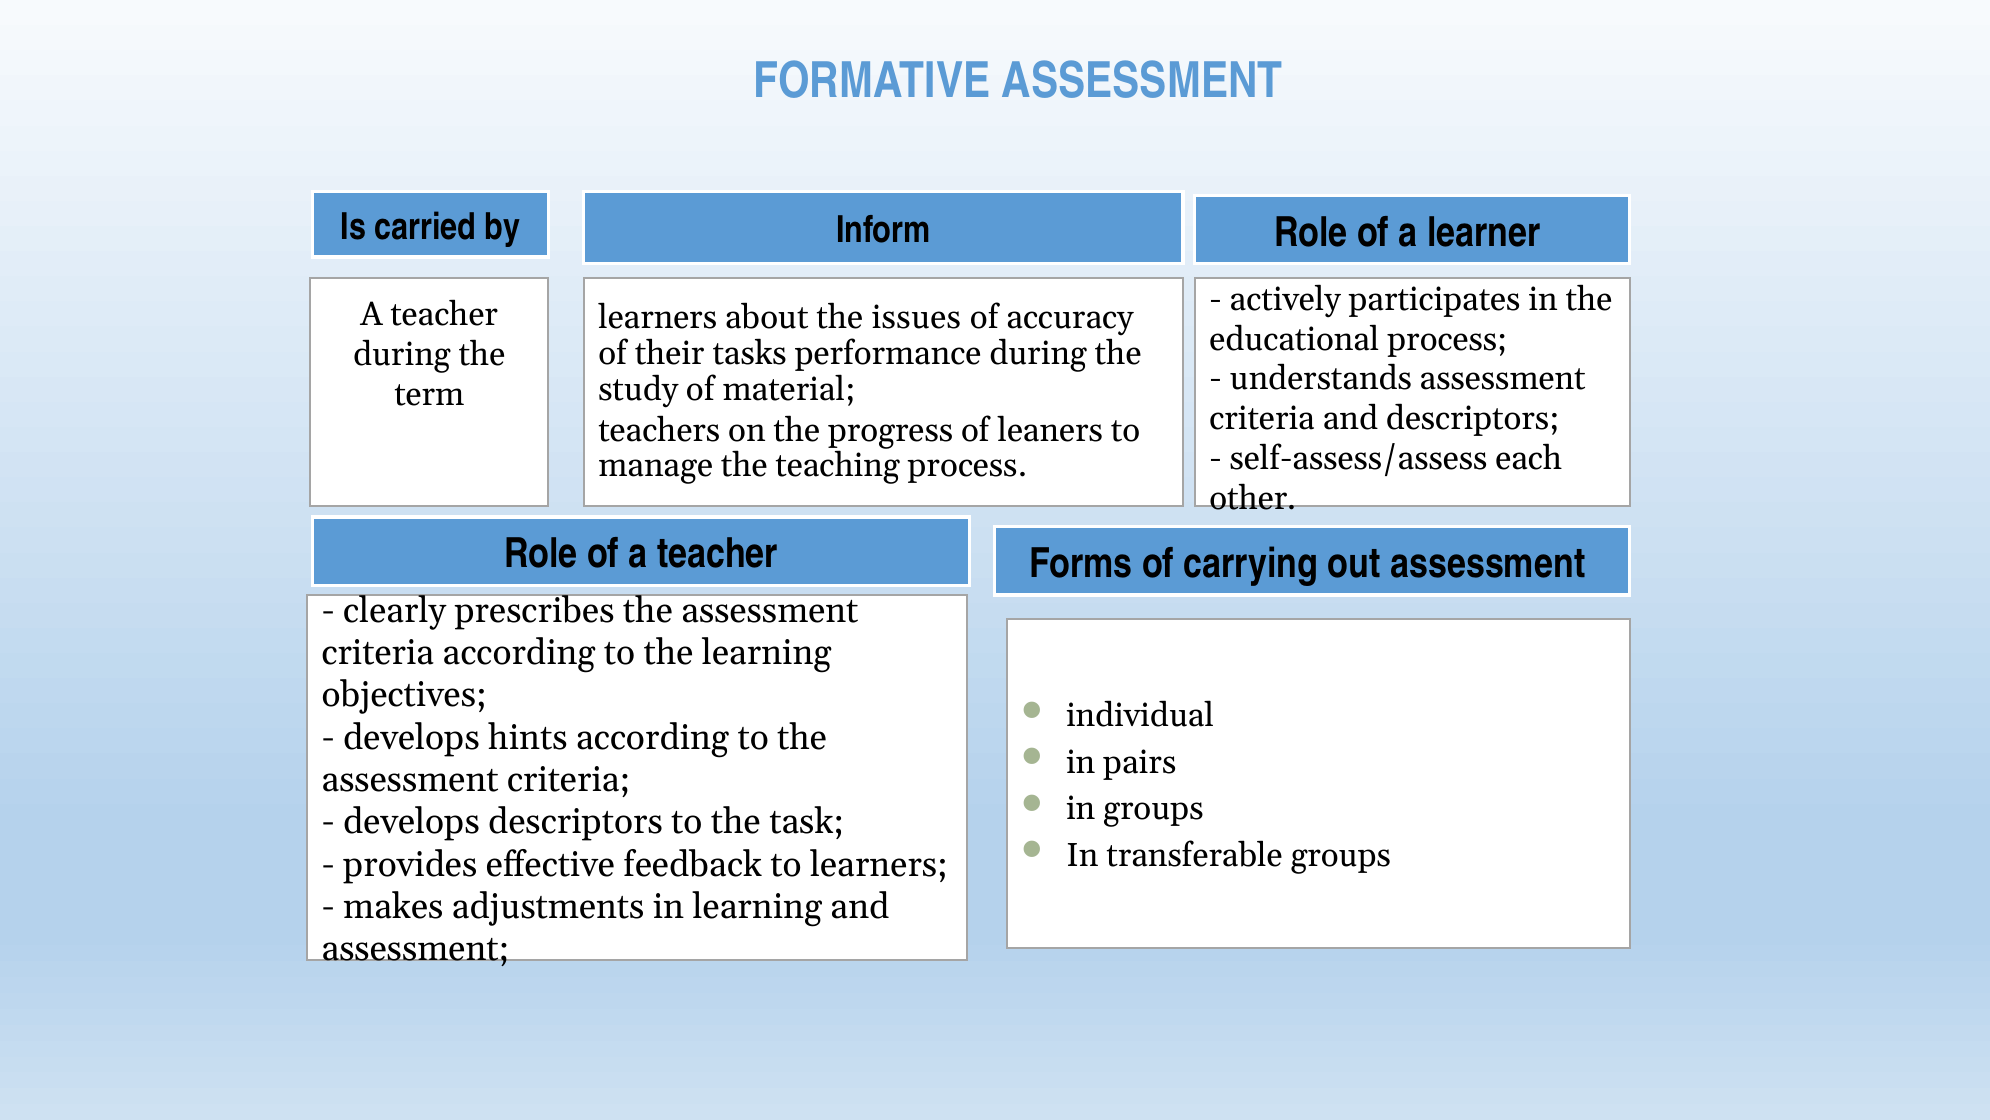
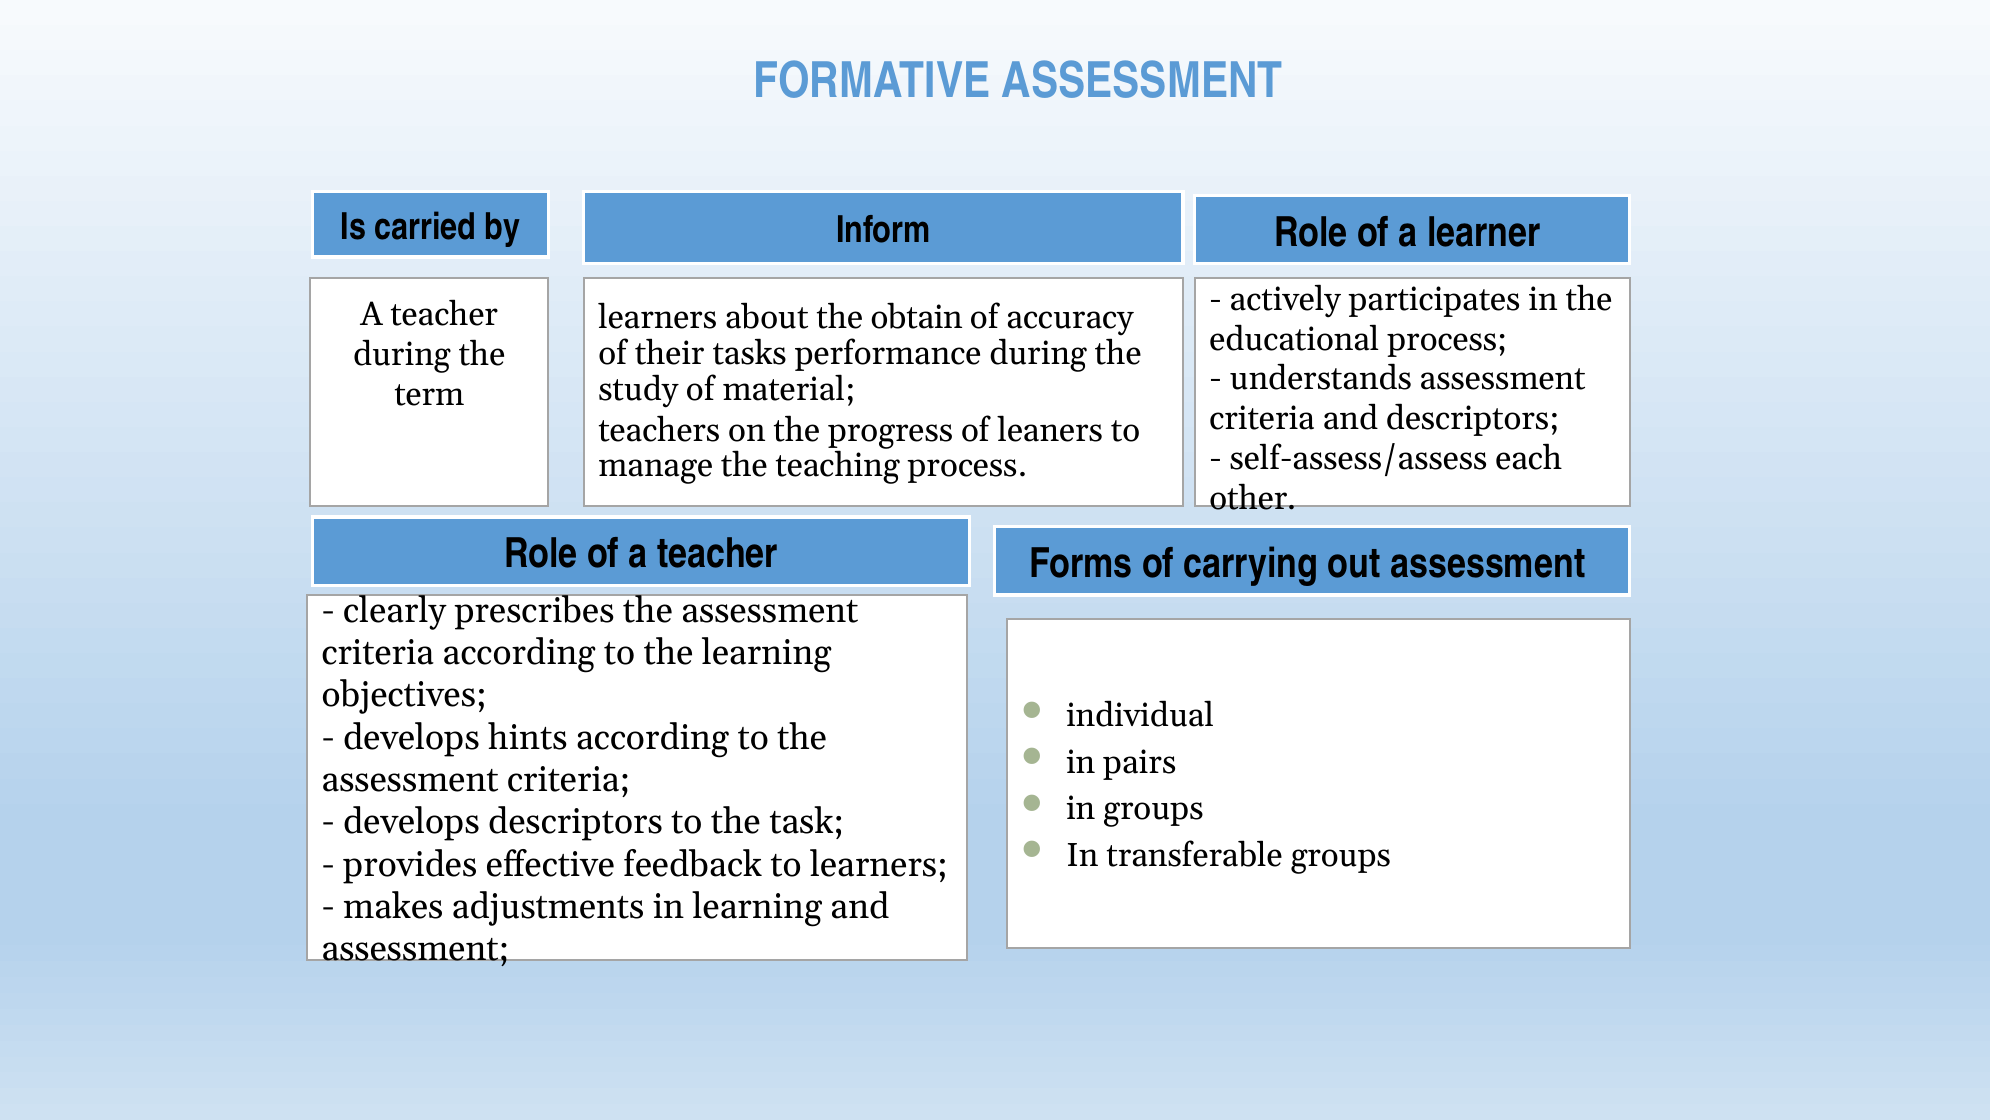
issues: issues -> obtain (917, 318)
